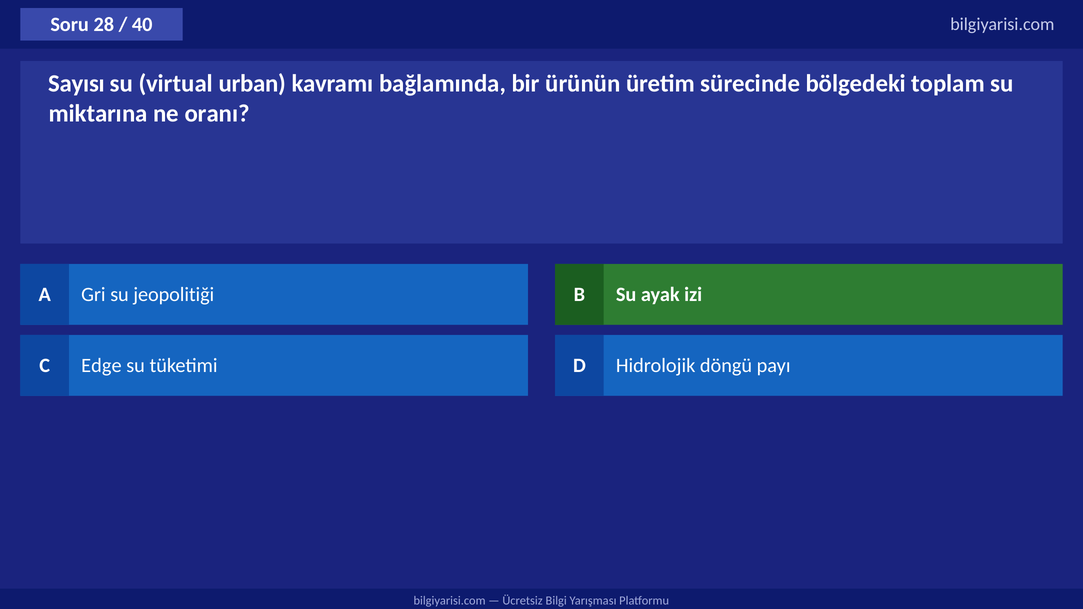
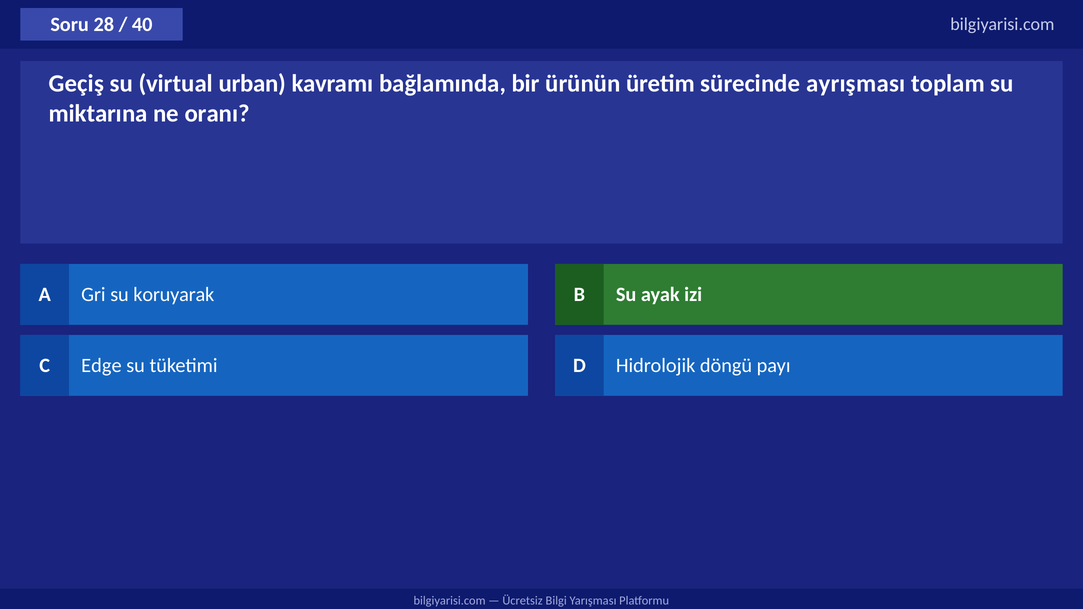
Sayısı: Sayısı -> Geçiş (76, 83)
bölgedeki: bölgedeki -> ayrışması (856, 83)
jeopolitiği: jeopolitiği -> koruyarak (174, 295)
